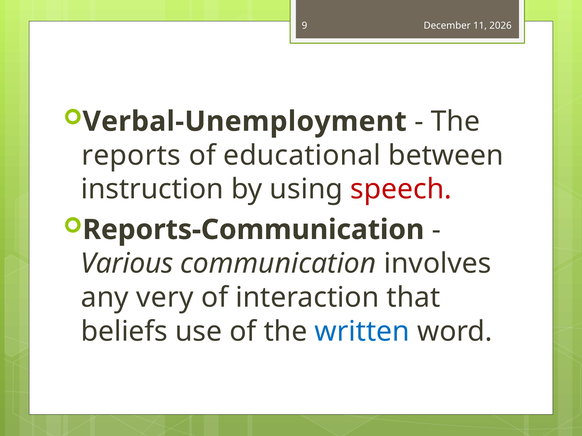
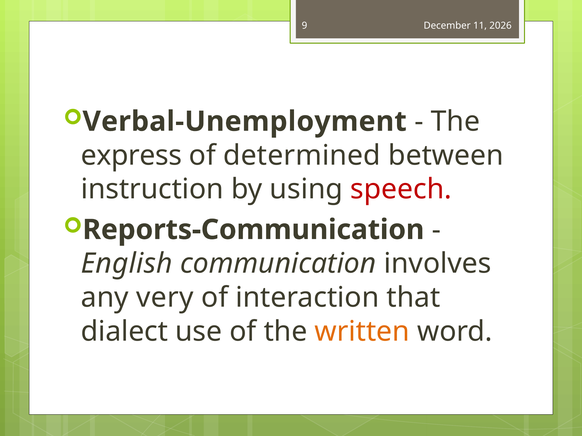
reports: reports -> express (131, 156)
educational: educational -> determined (302, 156)
Various: Various -> English (127, 264)
beliefs: beliefs -> dialect (124, 332)
written colour: blue -> orange (362, 332)
